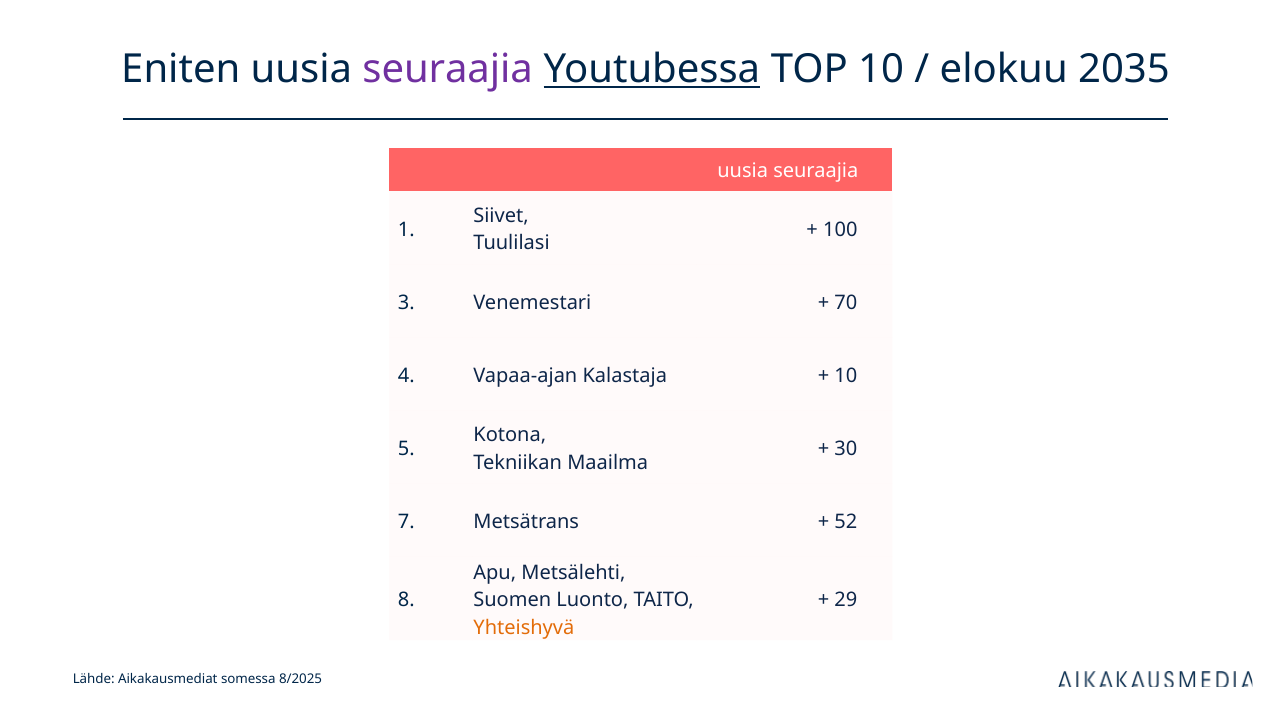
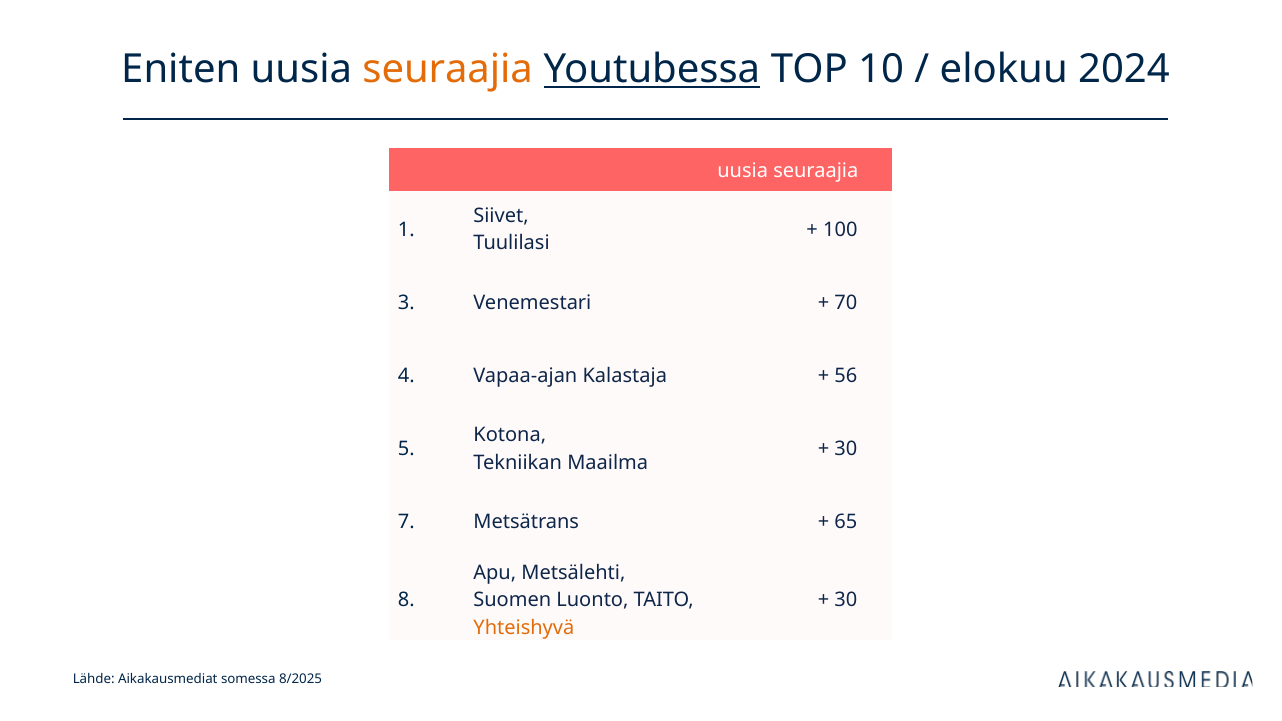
seuraajia colour: purple -> orange (448, 69)
2035: 2035 -> 2024 (1124, 69)
10: 10 -> 56 (846, 376)
52: 52 -> 65 (846, 522)
29: 29 -> 30 (846, 600)
